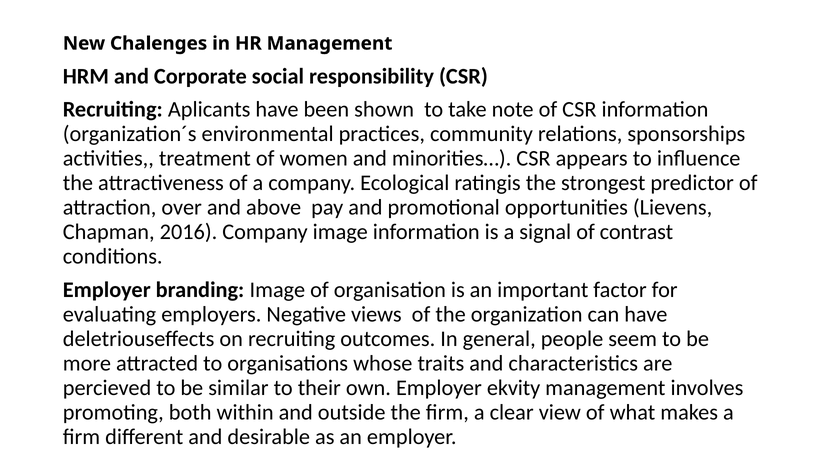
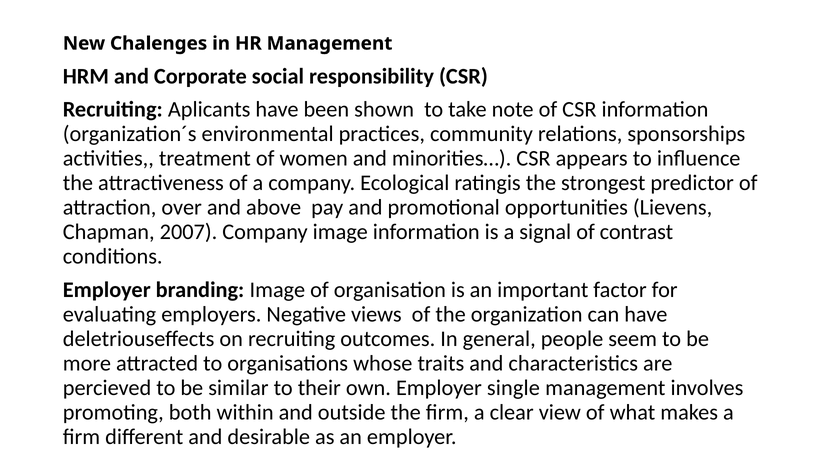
2016: 2016 -> 2007 (188, 232)
ekvity: ekvity -> single (513, 388)
